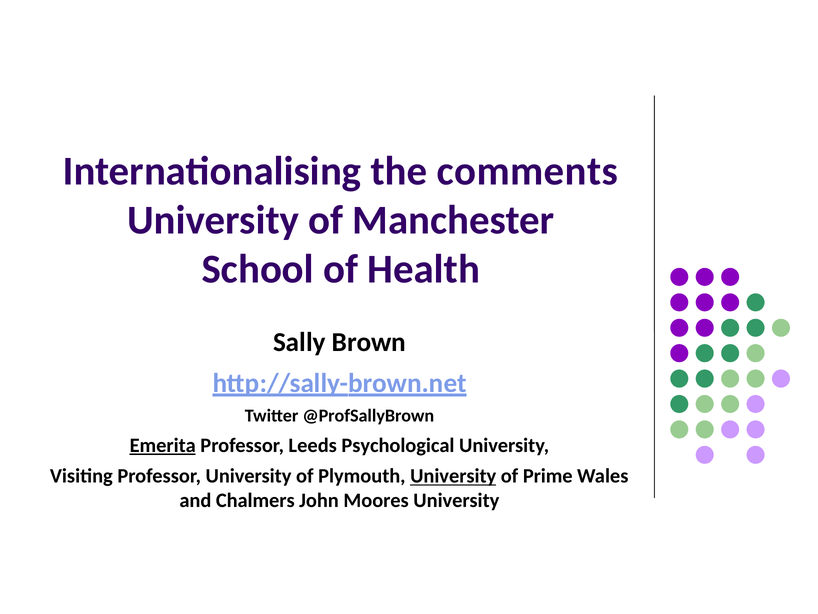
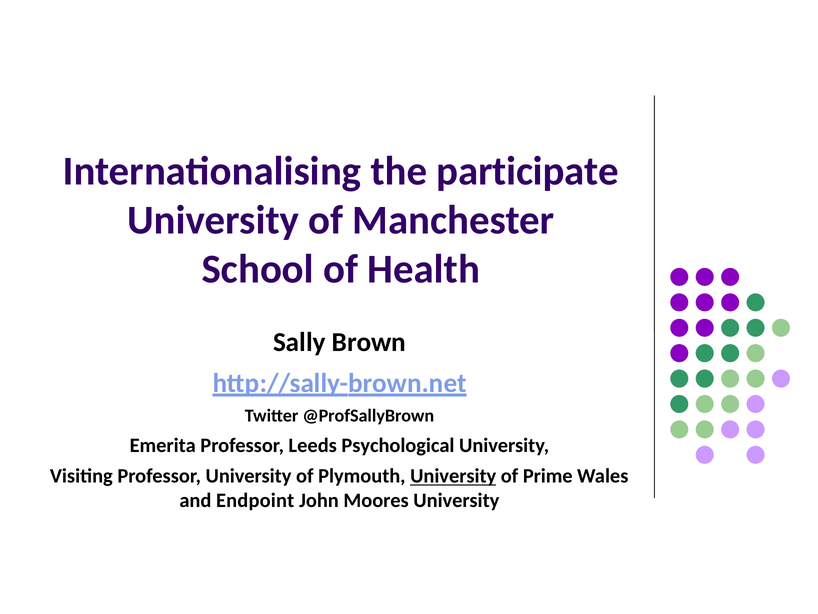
comments: comments -> participate (528, 171)
Emerita underline: present -> none (163, 445)
Chalmers: Chalmers -> Endpoint (255, 500)
